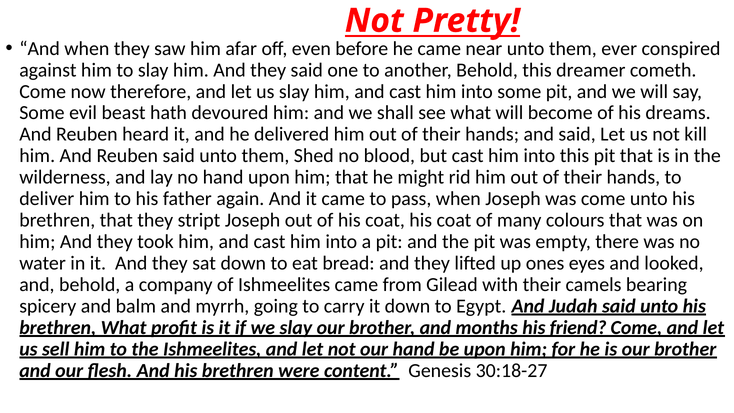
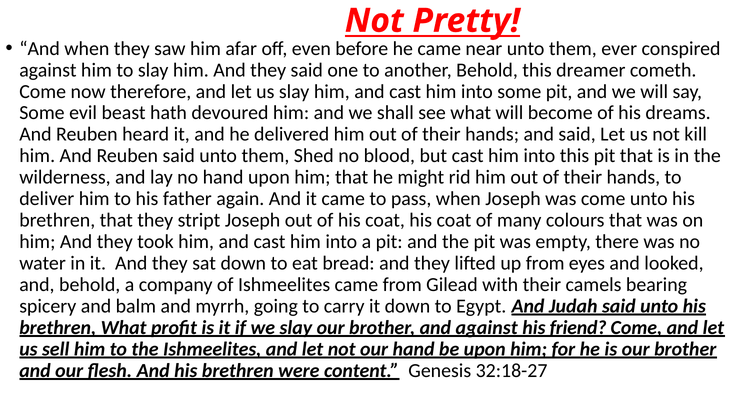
up ones: ones -> from (545, 263)
and months: months -> against (487, 327)
30:18-27: 30:18-27 -> 32:18-27 (512, 370)
